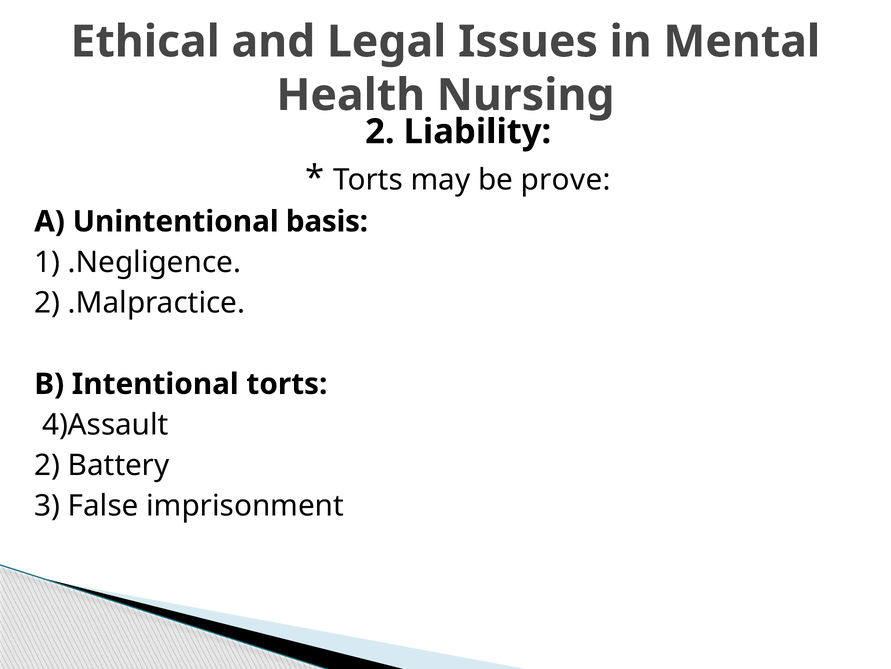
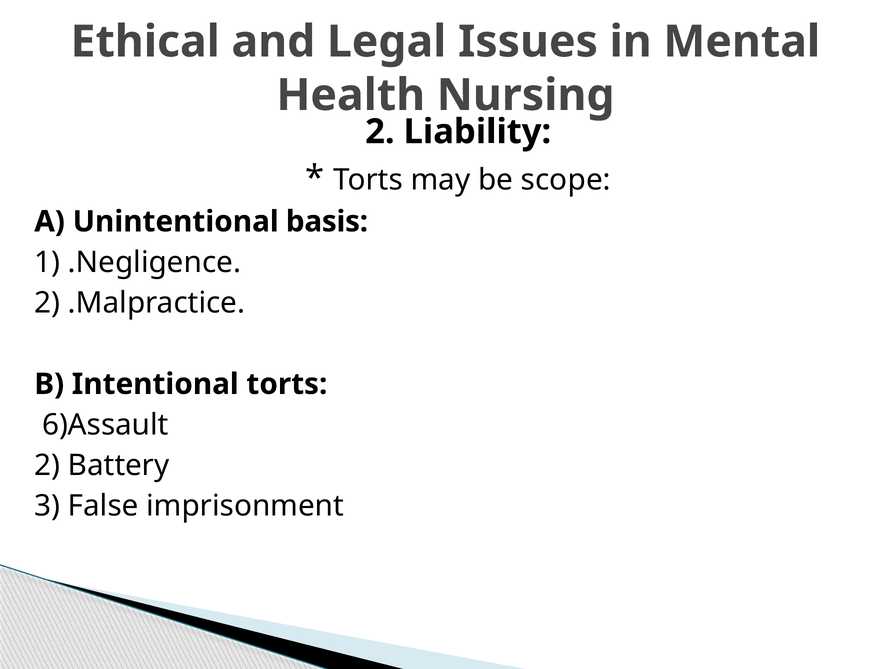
prove: prove -> scope (566, 180)
4)Assault: 4)Assault -> 6)Assault (105, 424)
